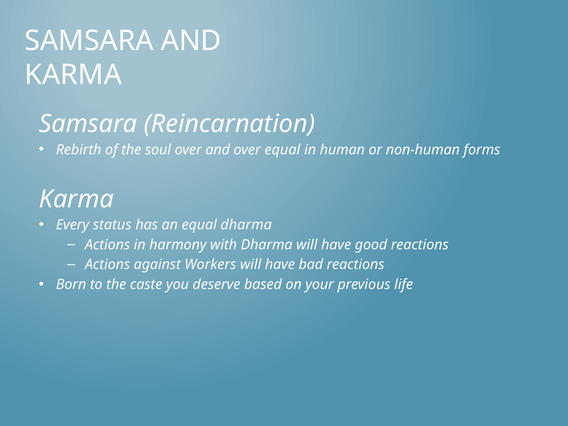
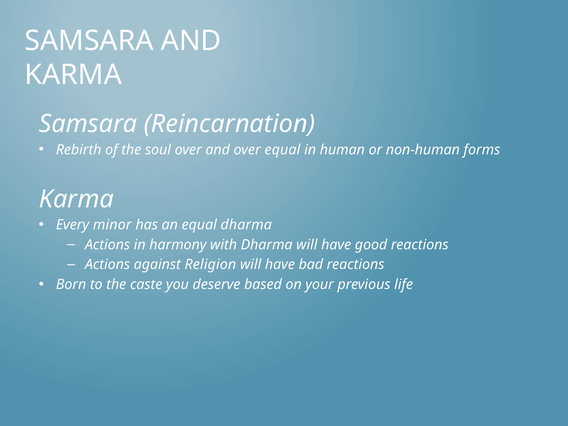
status: status -> minor (112, 225)
Workers: Workers -> Religion (210, 265)
